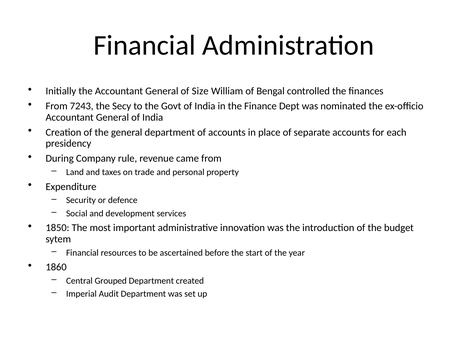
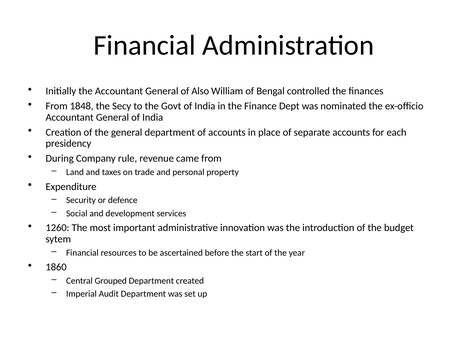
Size: Size -> Also (200, 91)
7243: 7243 -> 1848 (82, 106)
1850: 1850 -> 1260 (58, 228)
